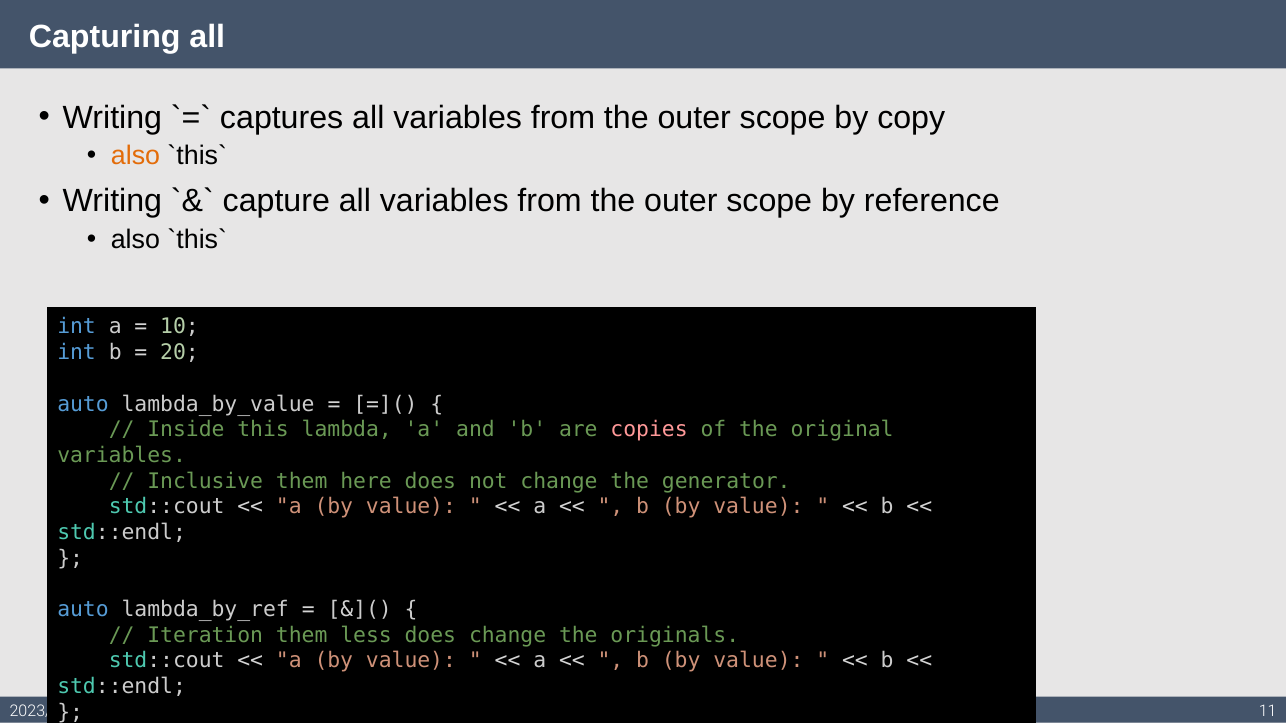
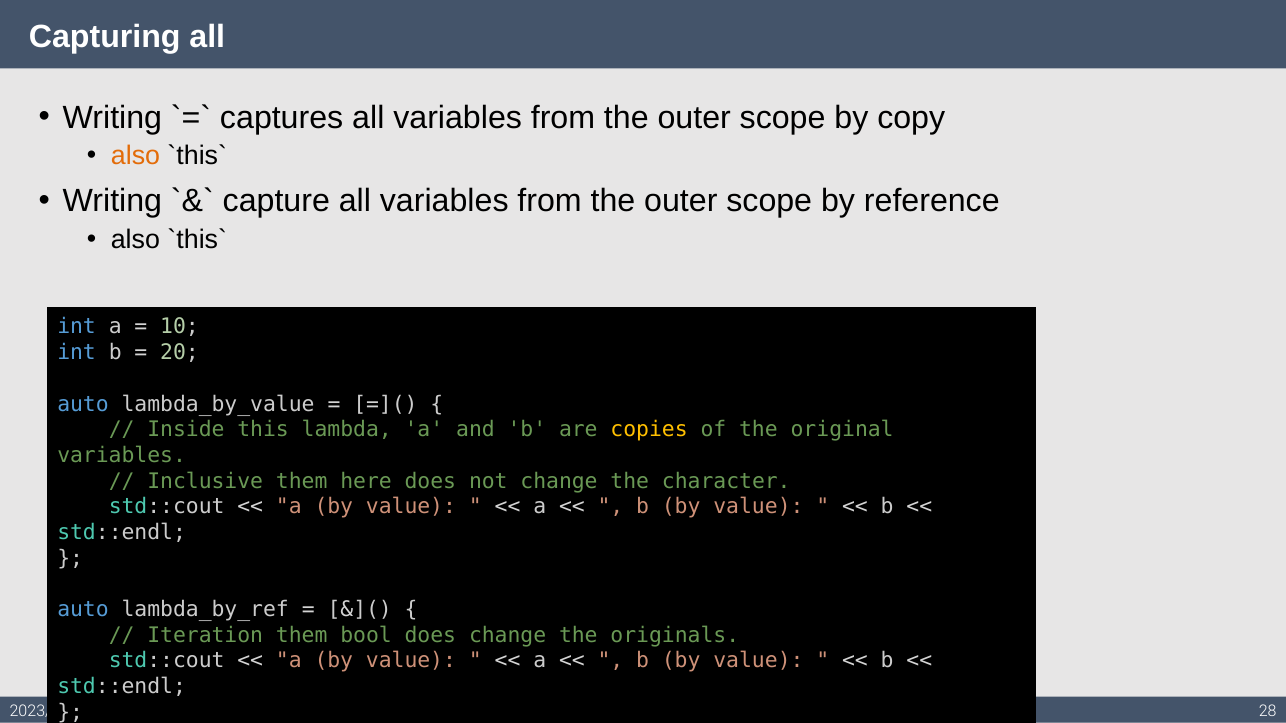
copies colour: pink -> yellow (649, 430)
generator: generator -> character (726, 481)
less: less -> bool (366, 636)
11: 11 -> 28 (1268, 712)
